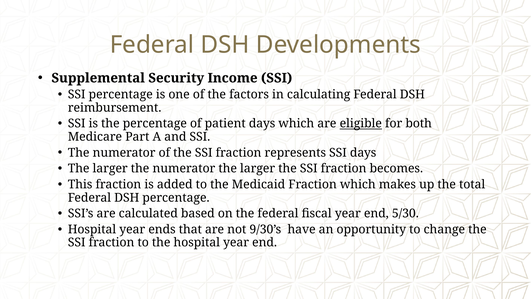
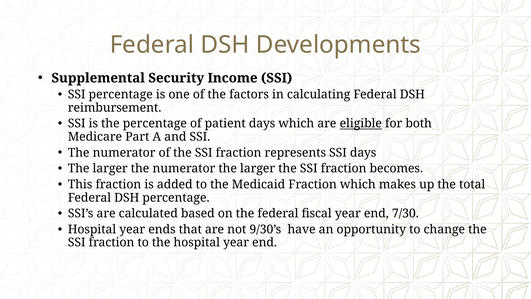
5/30: 5/30 -> 7/30 (405, 213)
